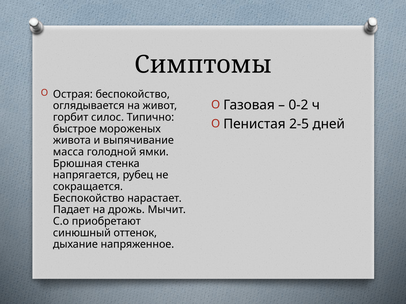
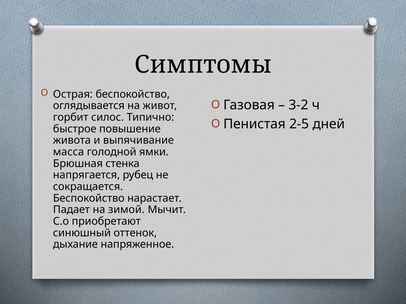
0-2: 0-2 -> 3-2 (298, 105)
мороженых: мороженых -> повышение (130, 129)
дрожь: дрожь -> зимой (126, 210)
